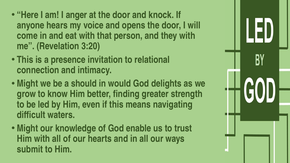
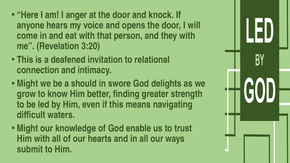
presence: presence -> deafened (68, 60)
would: would -> swore (120, 84)
